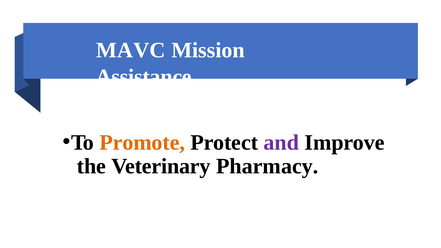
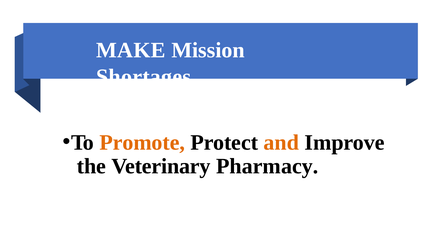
MAVC: MAVC -> MAKE (131, 50)
Assistance: Assistance -> Shortages (144, 77)
and colour: purple -> orange (281, 143)
